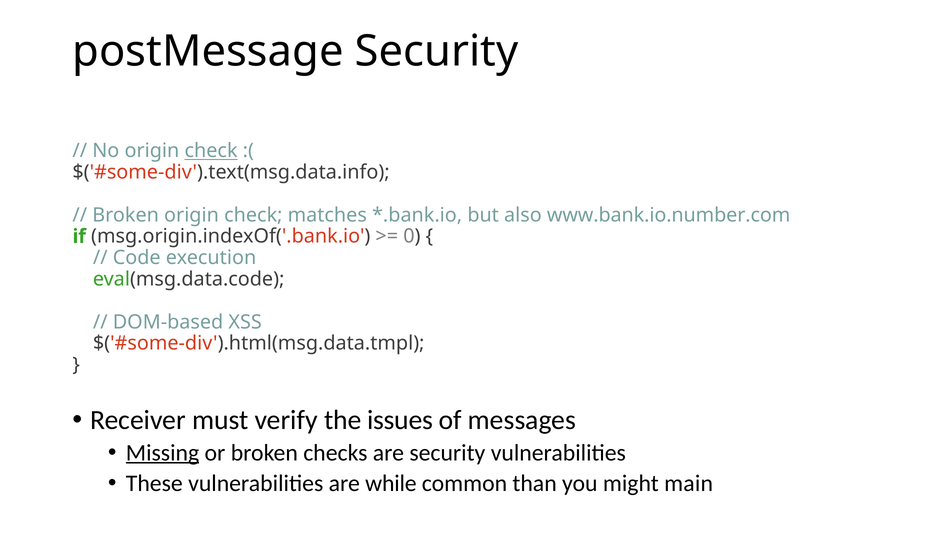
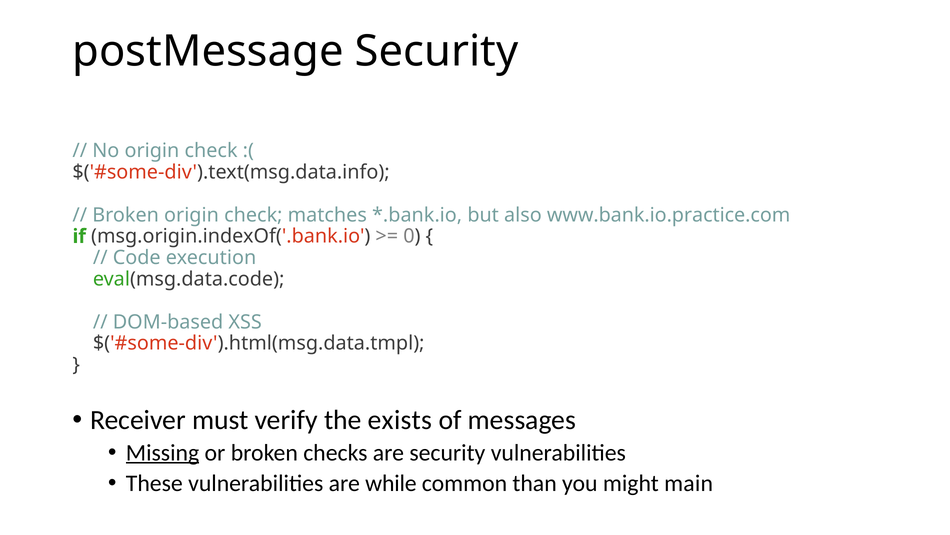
check underline: present -> none (211, 151)
www.bank.io.number.com: www.bank.io.number.com -> www.bank.io.practice.com (669, 215)
issues: issues -> exists (400, 419)
